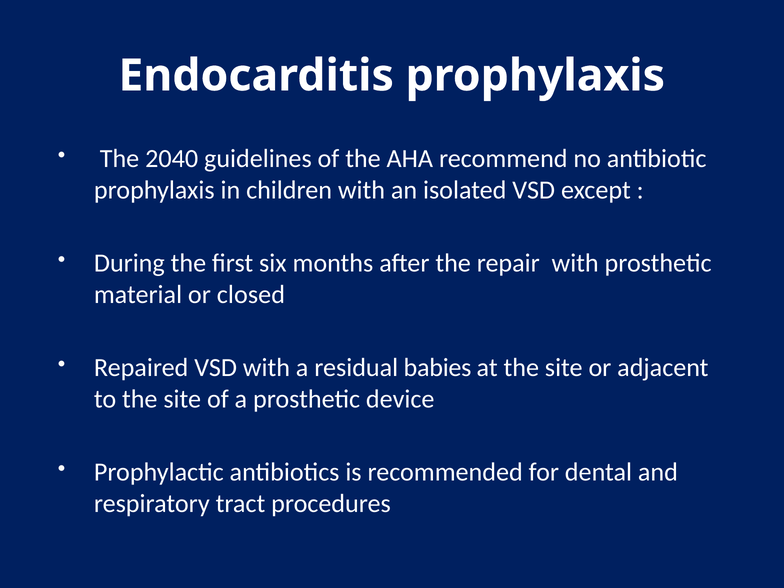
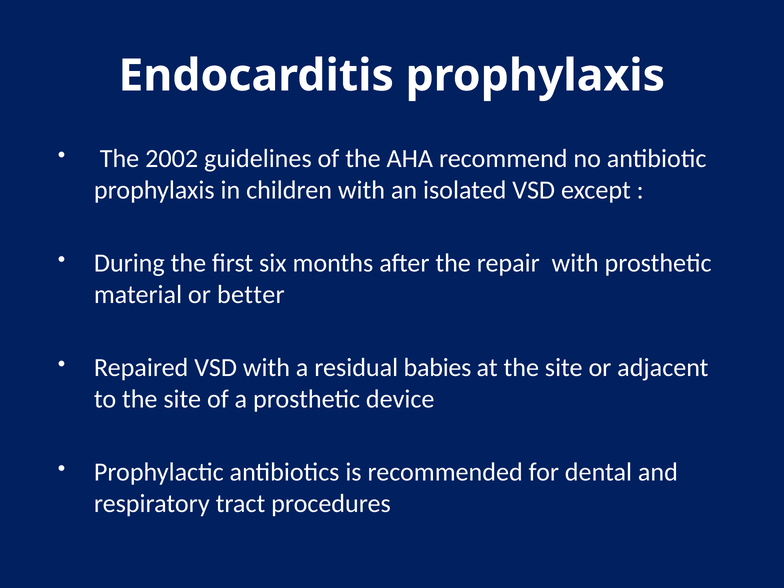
2040: 2040 -> 2002 (172, 159)
closed: closed -> better (251, 294)
